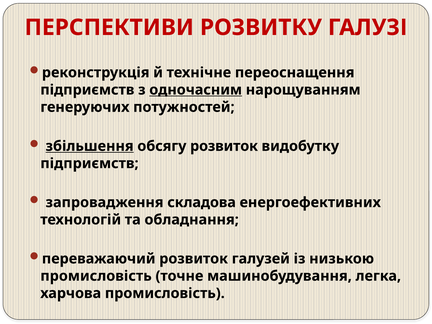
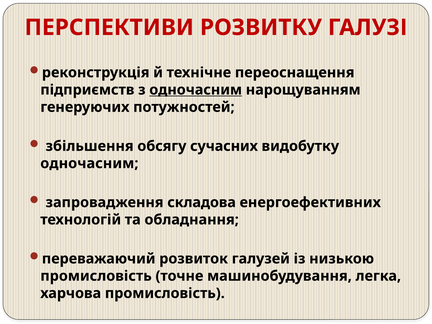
збільшення underline: present -> none (90, 146)
обсягу розвиток: розвиток -> сучасних (224, 146)
підприємств: підприємств -> одночасним (89, 163)
